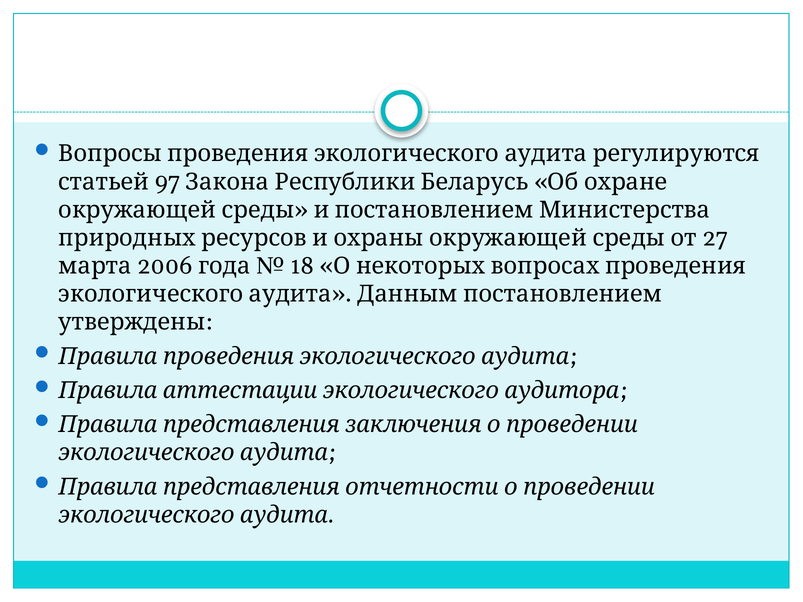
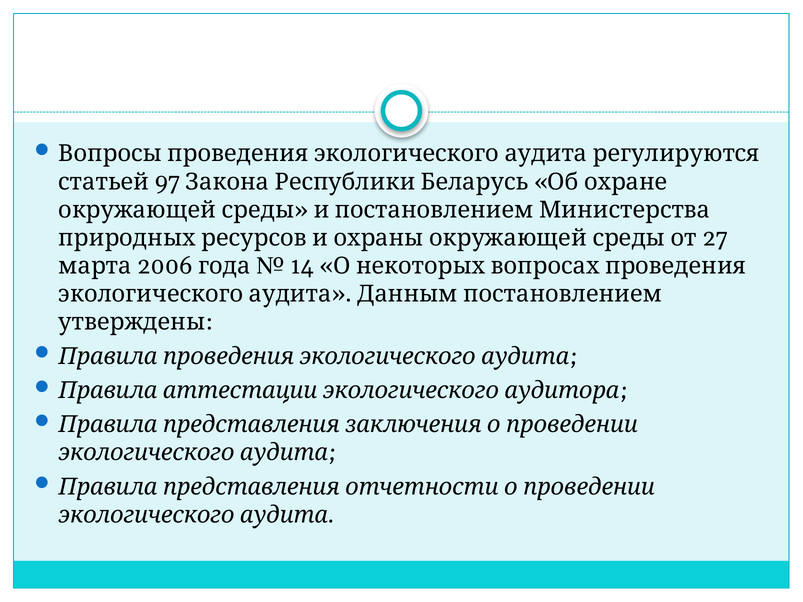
18: 18 -> 14 (302, 266)
